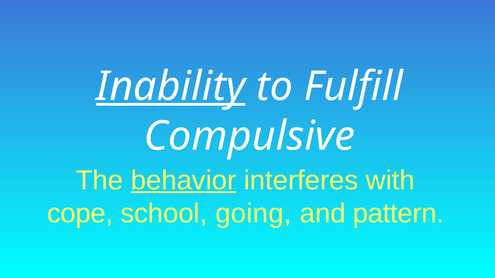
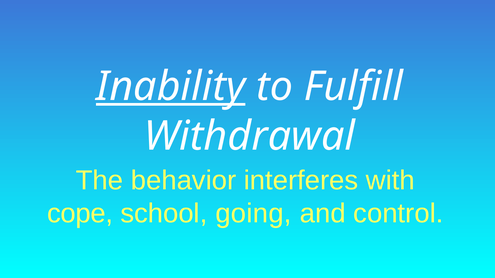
Compulsive: Compulsive -> Withdrawal (249, 136)
behavior underline: present -> none (184, 181)
pattern: pattern -> control (398, 214)
